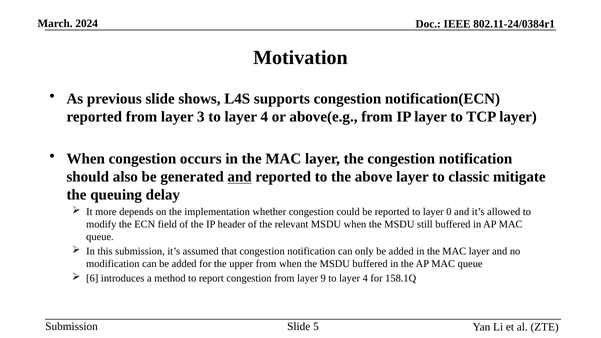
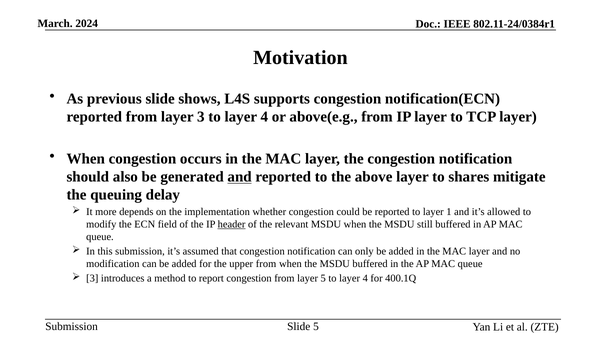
classic: classic -> shares (469, 177)
0: 0 -> 1 (449, 212)
header underline: none -> present (232, 224)
6: 6 -> 3 (92, 279)
layer 9: 9 -> 5 (323, 279)
158.1Q: 158.1Q -> 400.1Q (401, 279)
